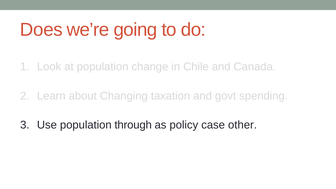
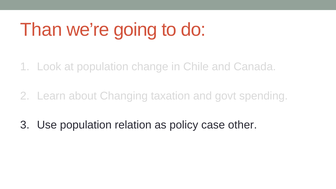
Does: Does -> Than (41, 30)
through: through -> relation (133, 125)
